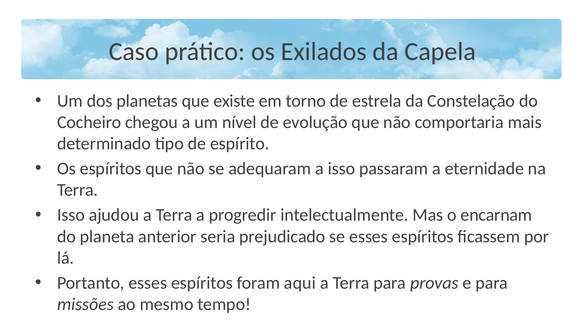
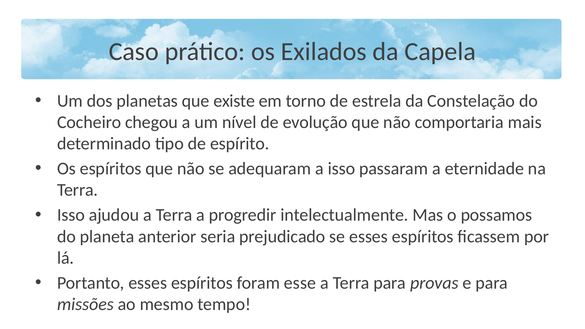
encarnam: encarnam -> possamos (496, 215)
aqui: aqui -> esse (300, 283)
